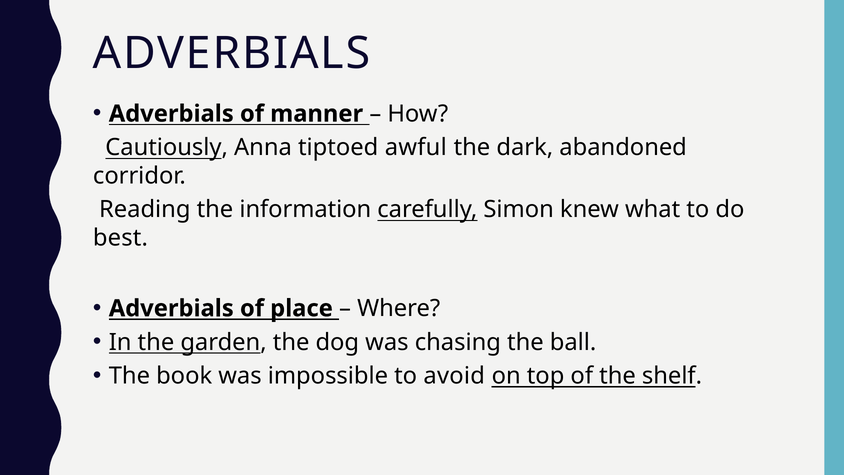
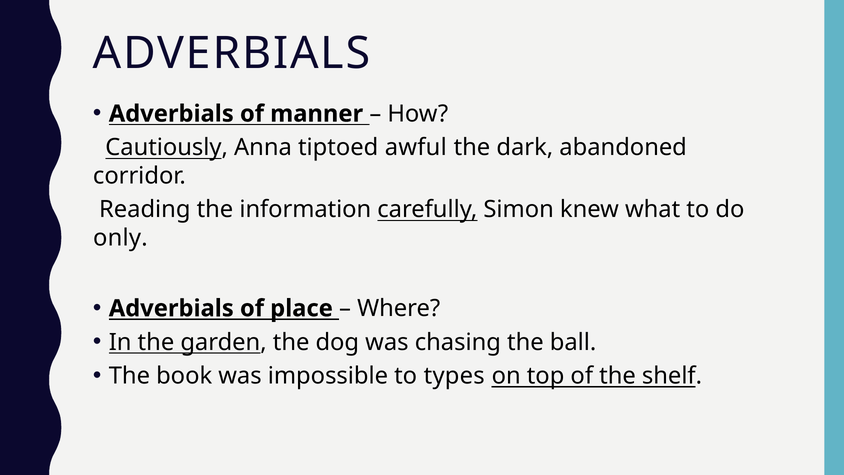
best: best -> only (120, 238)
avoid: avoid -> types (454, 376)
